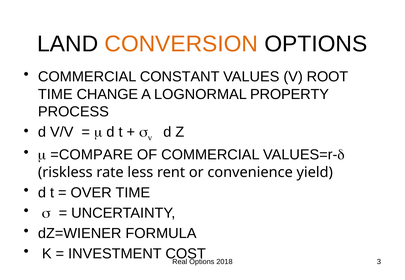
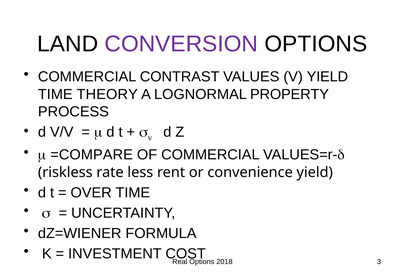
CONVERSION colour: orange -> purple (181, 44)
CONSTANT: CONSTANT -> CONTRAST (180, 77)
V ROOT: ROOT -> YIELD (327, 77)
CHANGE: CHANGE -> THEORY (107, 94)
